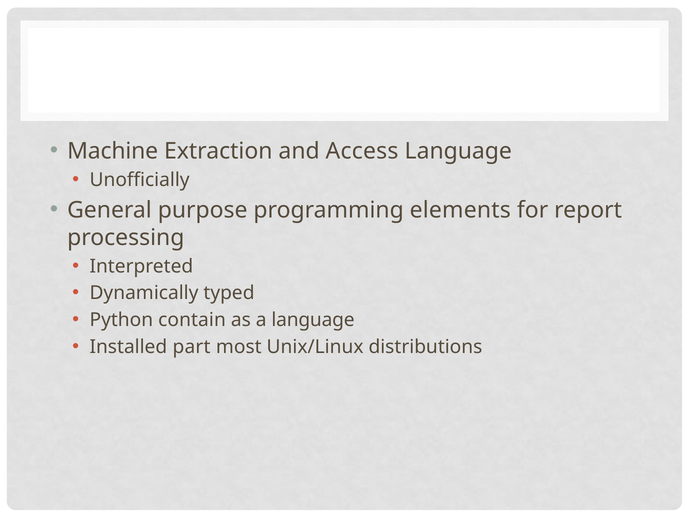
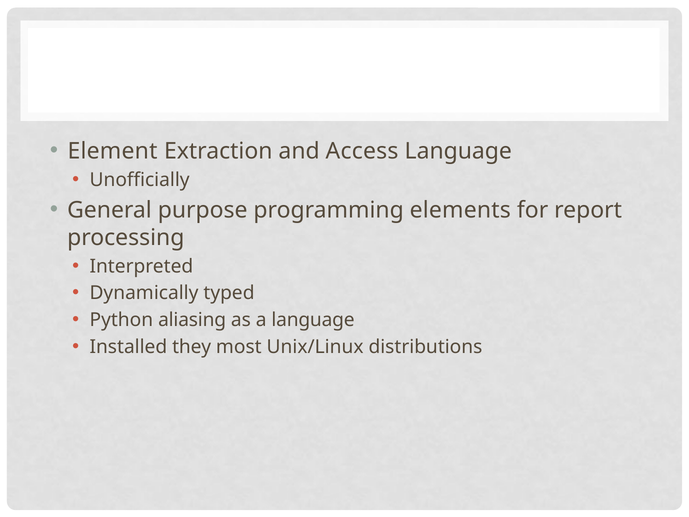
Machine: Machine -> Element (112, 151)
contain: contain -> aliasing (192, 320)
part: part -> they (192, 347)
